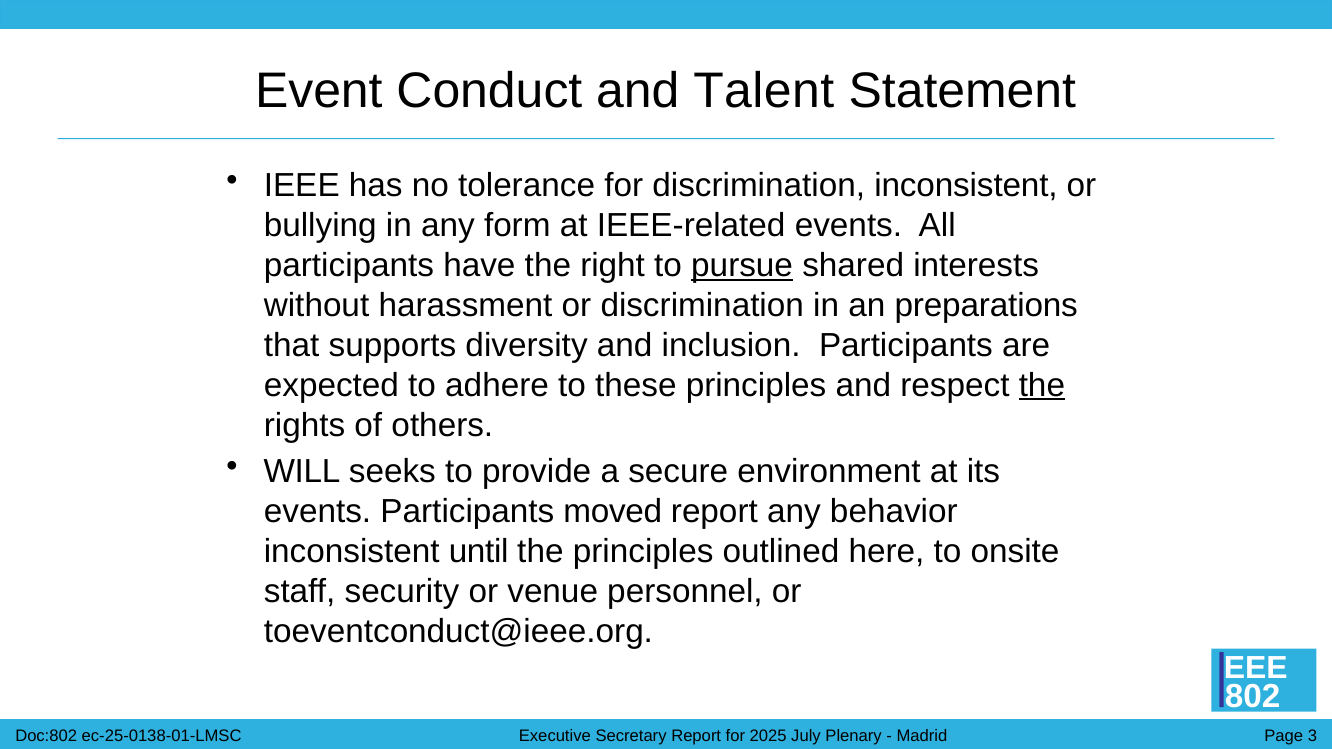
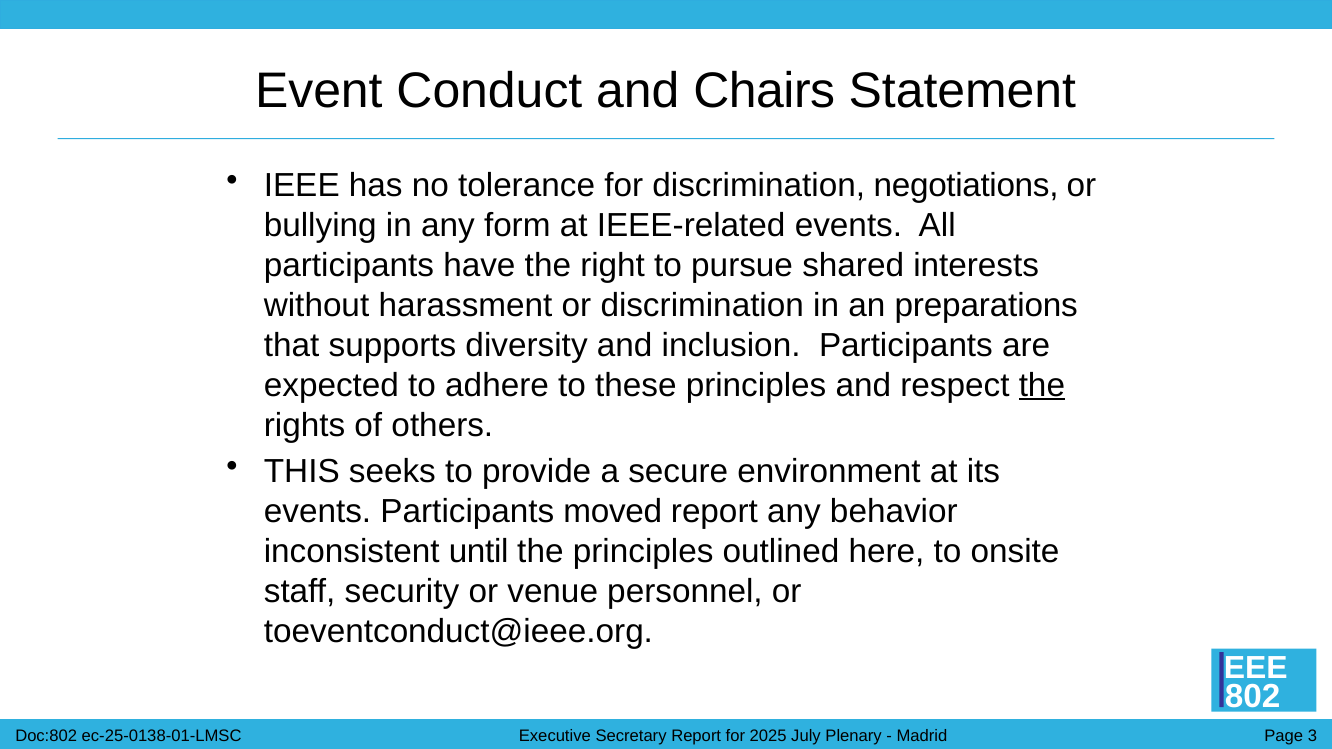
Talent: Talent -> Chairs (764, 91)
discrimination inconsistent: inconsistent -> negotiations (966, 186)
pursue underline: present -> none (742, 265)
WILL: WILL -> THIS (302, 472)
